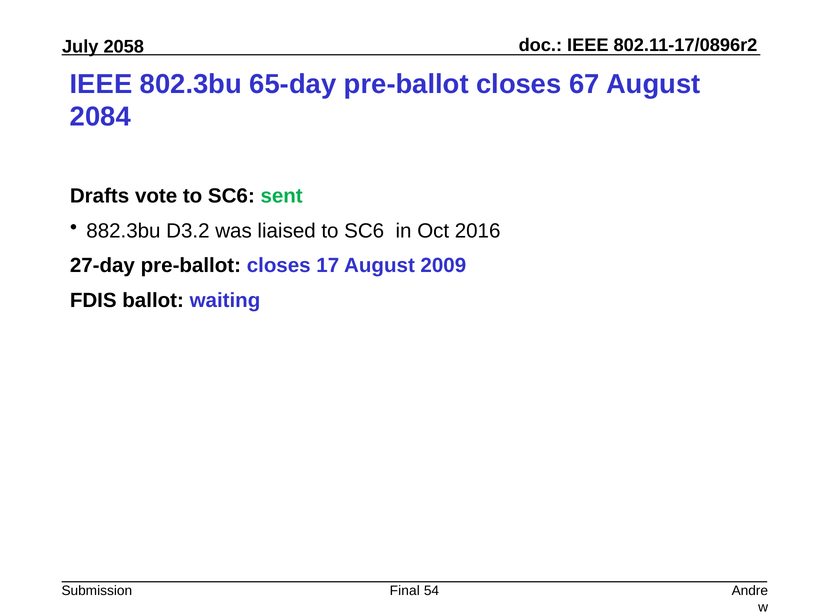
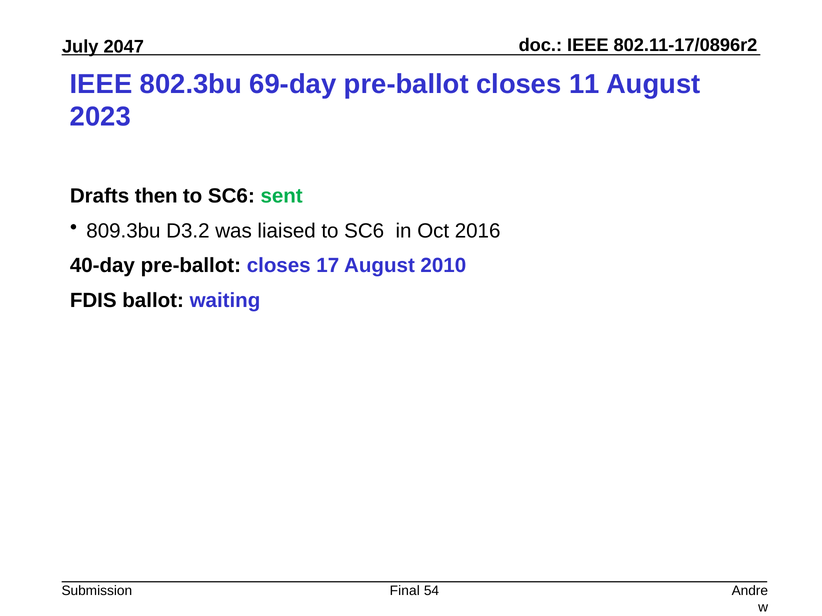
2058: 2058 -> 2047 (124, 47)
65-day: 65-day -> 69-day (293, 84)
67: 67 -> 11 (584, 84)
2084: 2084 -> 2023 (100, 117)
vote: vote -> then (156, 196)
882.3bu: 882.3bu -> 809.3bu (123, 231)
27-day: 27-day -> 40-day (102, 266)
2009: 2009 -> 2010 (443, 266)
